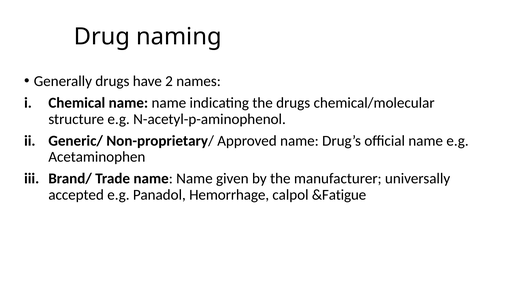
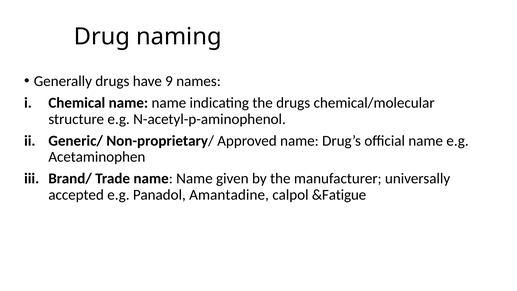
2: 2 -> 9 (169, 81)
Hemorrhage: Hemorrhage -> Amantadine (229, 195)
